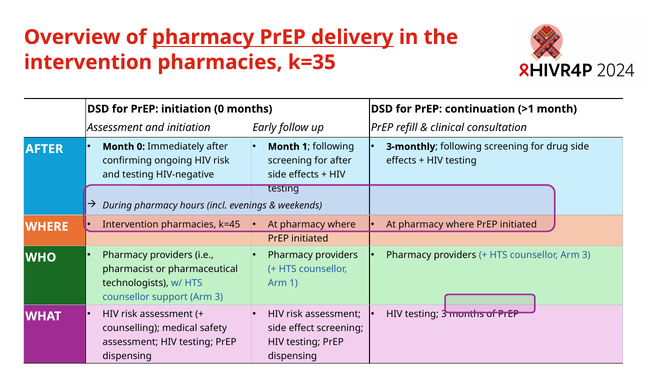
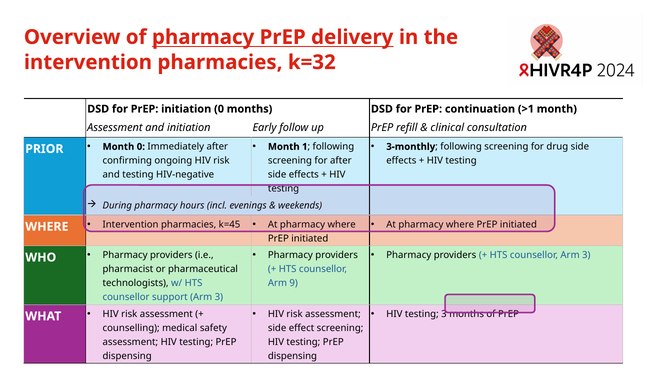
k=35: k=35 -> k=32 (312, 62)
AFTER: AFTER -> PRIOR (44, 149)
Arm 1: 1 -> 9 (294, 283)
